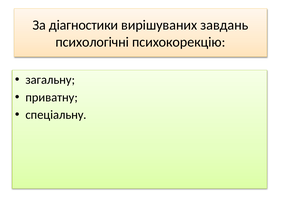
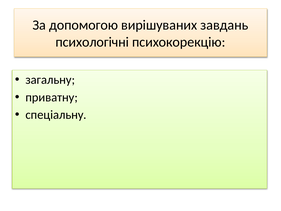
діагностики: діагностики -> допомогою (84, 25)
